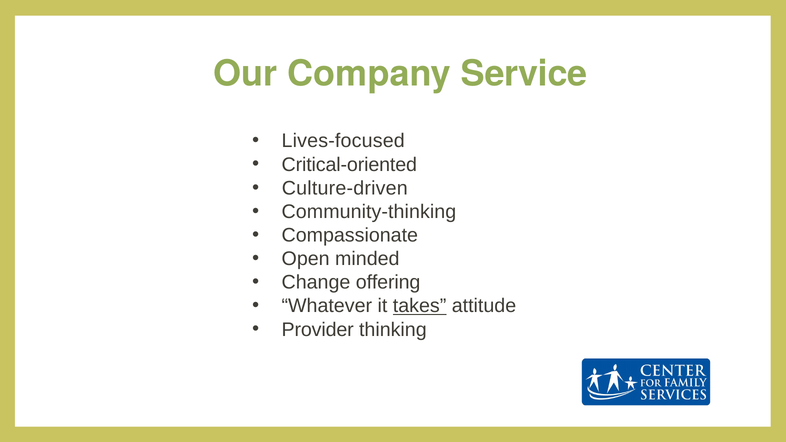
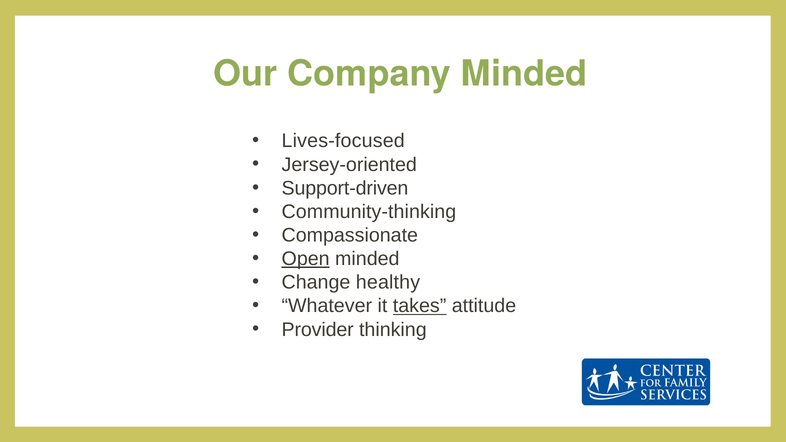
Company Service: Service -> Minded (524, 74)
Critical-oriented: Critical-oriented -> Jersey-oriented (349, 165)
Culture-driven: Culture-driven -> Support-driven (345, 188)
Open underline: none -> present (306, 259)
offering: offering -> healthy (388, 283)
